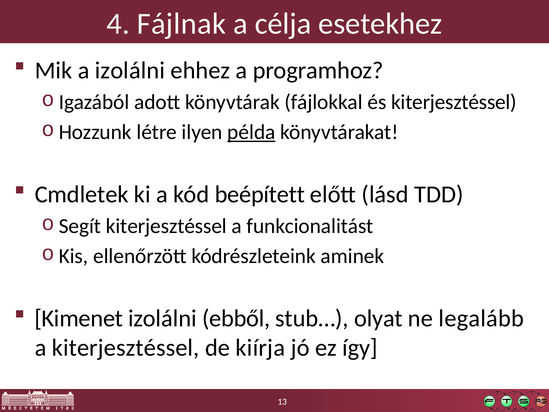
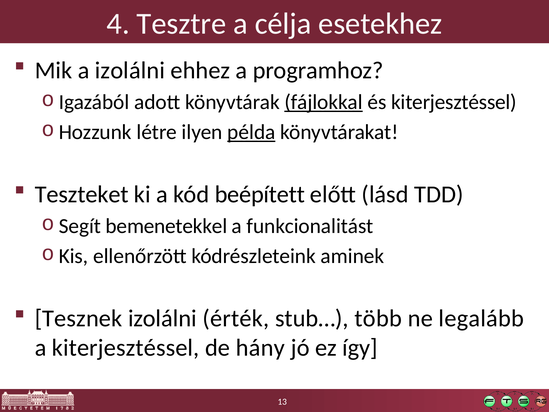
Fájlnak: Fájlnak -> Tesztre (181, 24)
fájlokkal underline: none -> present (324, 102)
Cmdletek: Cmdletek -> Teszteket (82, 194)
Segít kiterjesztéssel: kiterjesztéssel -> bemenetekkel (166, 226)
Kimenet: Kimenet -> Tesznek (79, 318)
ebből: ebből -> érték (236, 318)
olyat: olyat -> több (378, 318)
kiírja: kiírja -> hány (260, 348)
